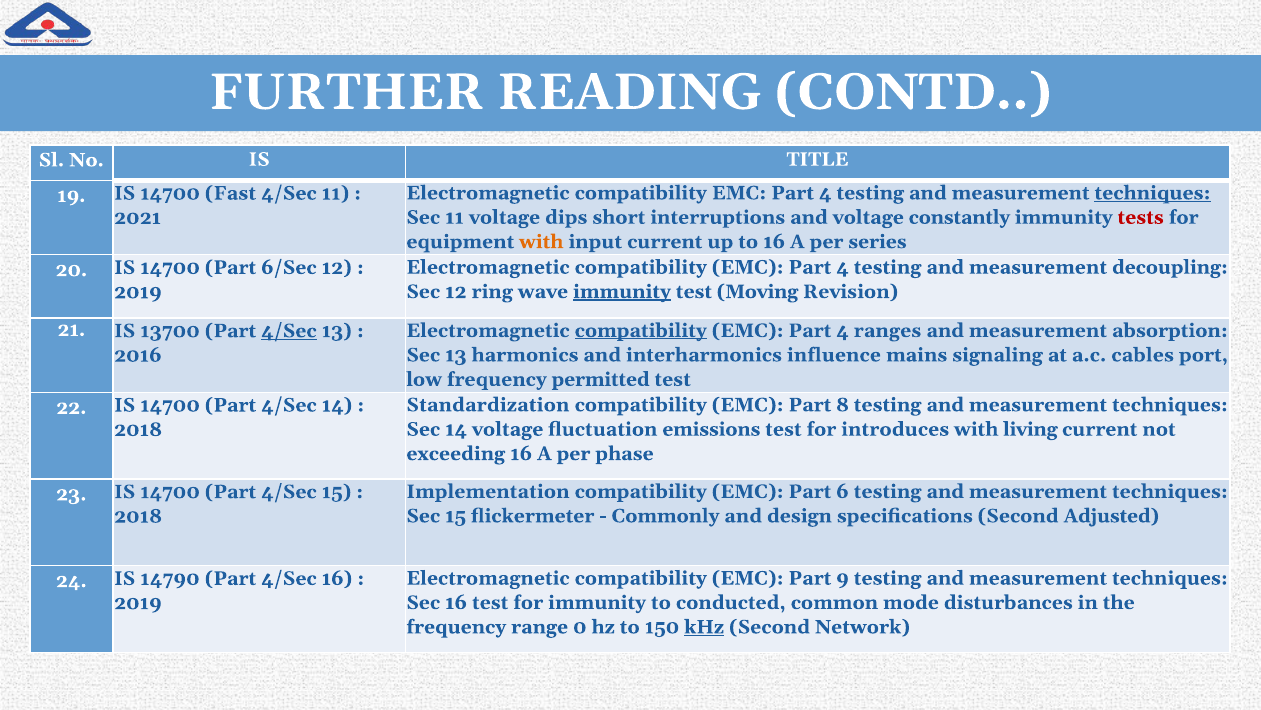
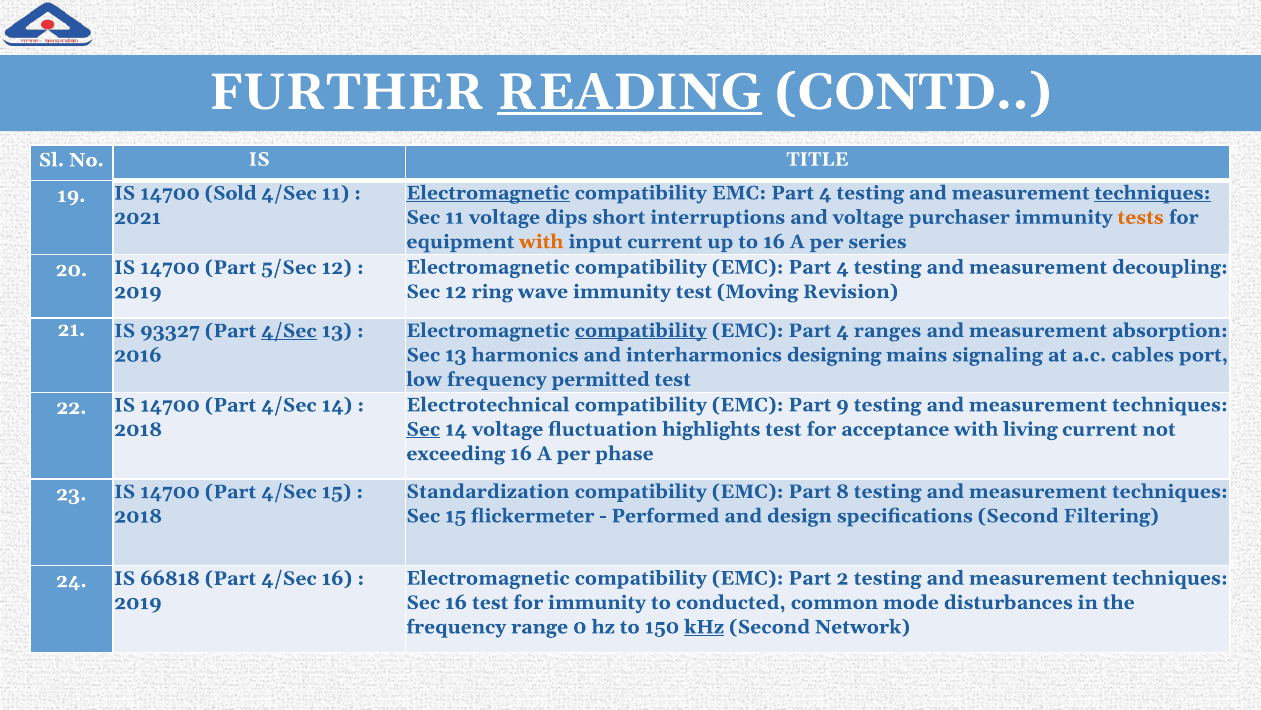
READING underline: none -> present (630, 92)
Electromagnetic underline: none -> present (488, 193)
Fast: Fast -> Sold (231, 193)
constantly: constantly -> purchaser (959, 217)
tests colour: red -> orange (1141, 217)
6/Sec: 6/Sec -> 5/Sec (289, 267)
immunity underline: present -> none (622, 291)
13700: 13700 -> 93327 (170, 331)
influence: influence -> designing (834, 355)
Standardization: Standardization -> Electrotechnical (488, 405)
8: 8 -> 9 (842, 405)
Sec underline: none -> present (423, 429)
emissions: emissions -> highlights (711, 429)
introduces: introduces -> acceptance (895, 429)
Implementation: Implementation -> Standardization (488, 491)
6: 6 -> 8 (843, 491)
Commonly: Commonly -> Performed (665, 515)
Adjusted: Adjusted -> Filtering (1111, 515)
9: 9 -> 2 (842, 578)
14790: 14790 -> 66818 (170, 578)
